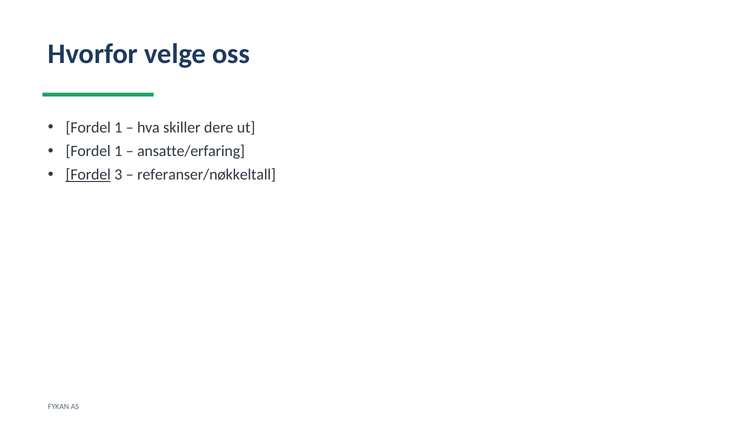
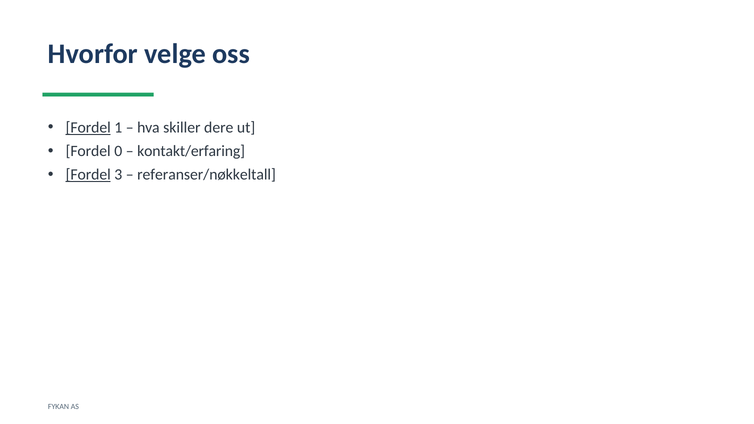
Fordel underline: none -> present (88, 128)
1: 1 -> 0 (118, 151)
ansatte/erfaring: ansatte/erfaring -> kontakt/erfaring (191, 151)
